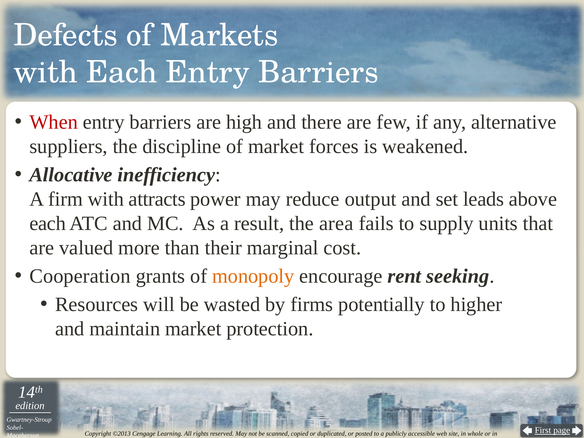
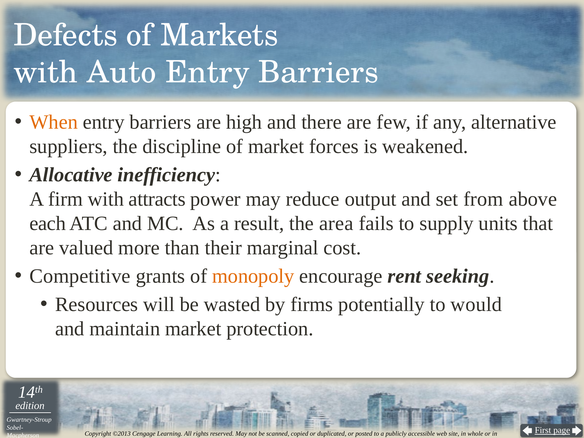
with Each: Each -> Auto (122, 72)
When colour: red -> orange (54, 122)
leads: leads -> from (483, 199)
Cooperation: Cooperation -> Competitive (80, 276)
higher: higher -> would (476, 305)
